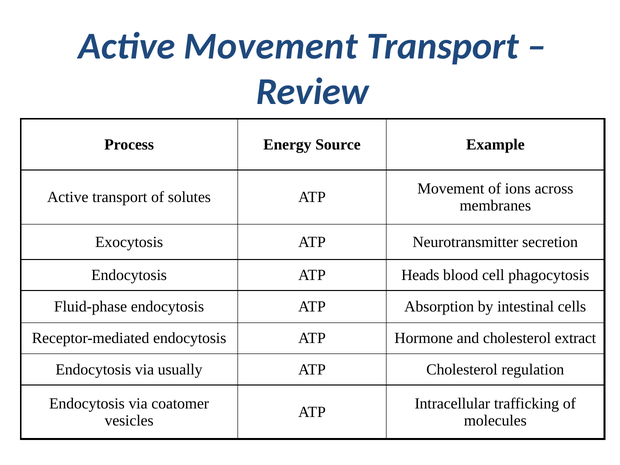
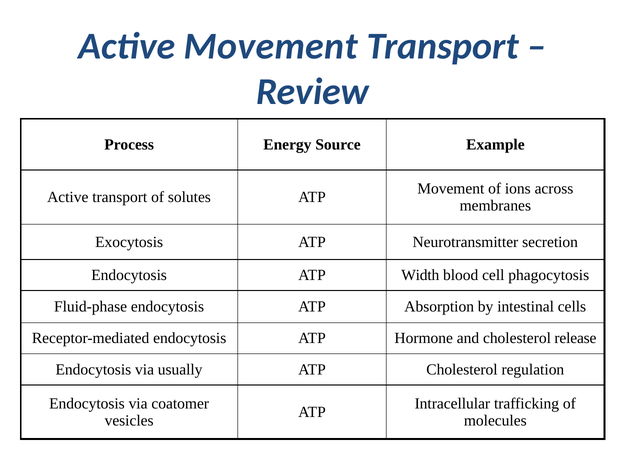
Heads: Heads -> Width (420, 275)
extract: extract -> release (575, 338)
